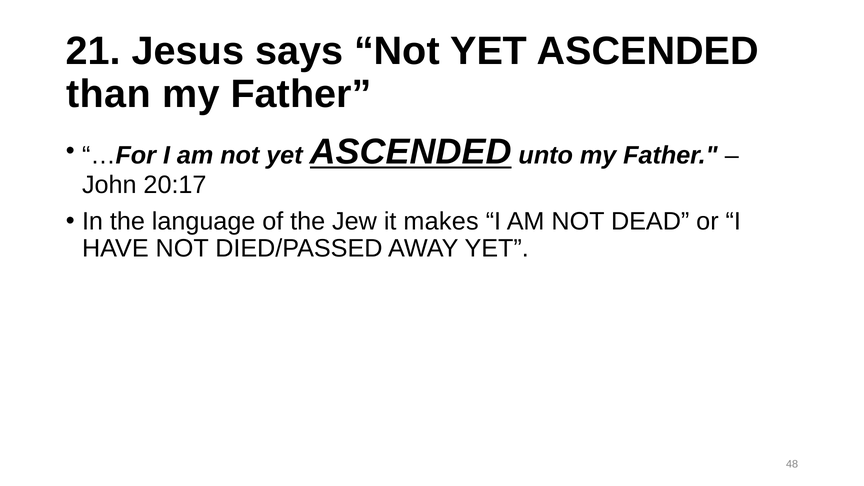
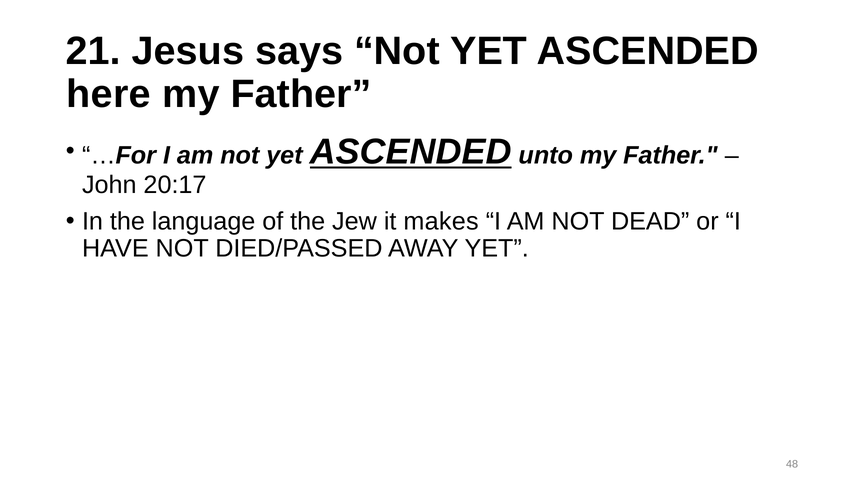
than: than -> here (108, 94)
